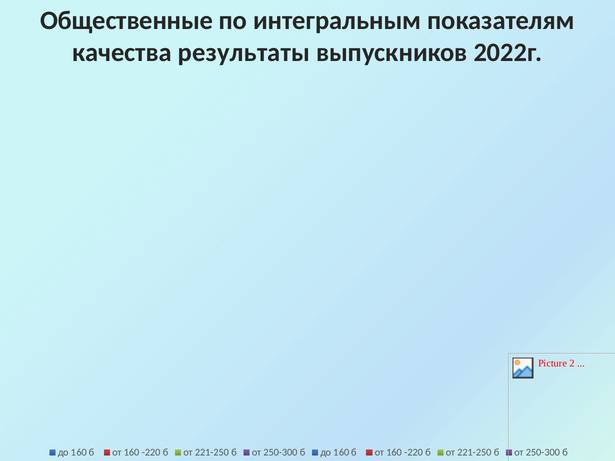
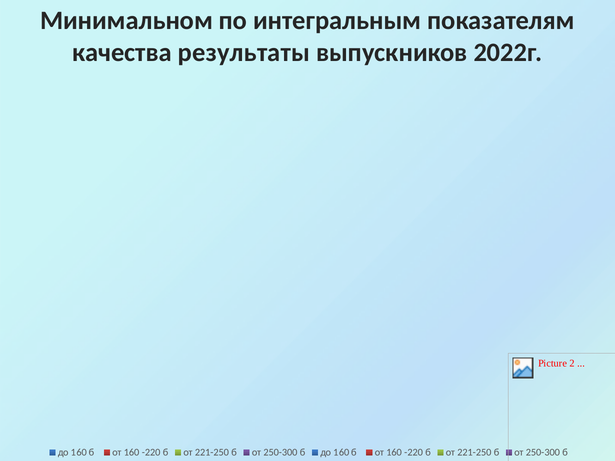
Общественные: Общественные -> Минимальном (127, 21)
